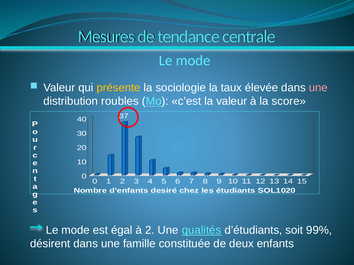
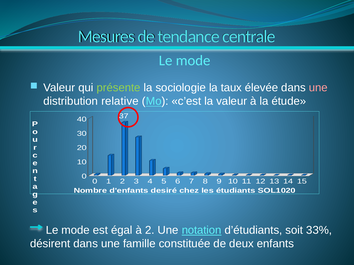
présente colour: yellow -> light green (119, 88)
roubles: roubles -> relative (120, 101)
score: score -> étude (289, 101)
qualités: qualités -> notation (202, 231)
99%: 99% -> 33% (319, 231)
